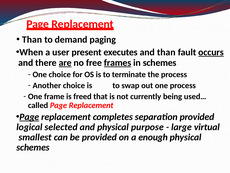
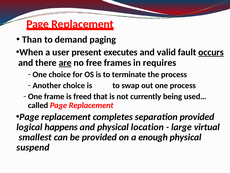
and than: than -> valid (166, 52)
frames underline: present -> none (118, 63)
in schemes: schemes -> requires (160, 63)
Page underline: present -> none (29, 117)
selected: selected -> happens (61, 127)
purpose: purpose -> location (147, 127)
schemes: schemes -> suspend (33, 147)
